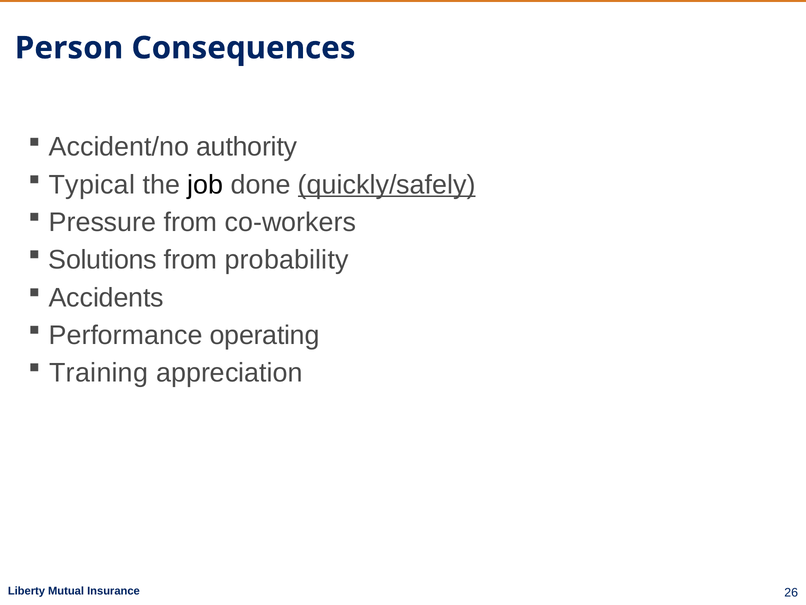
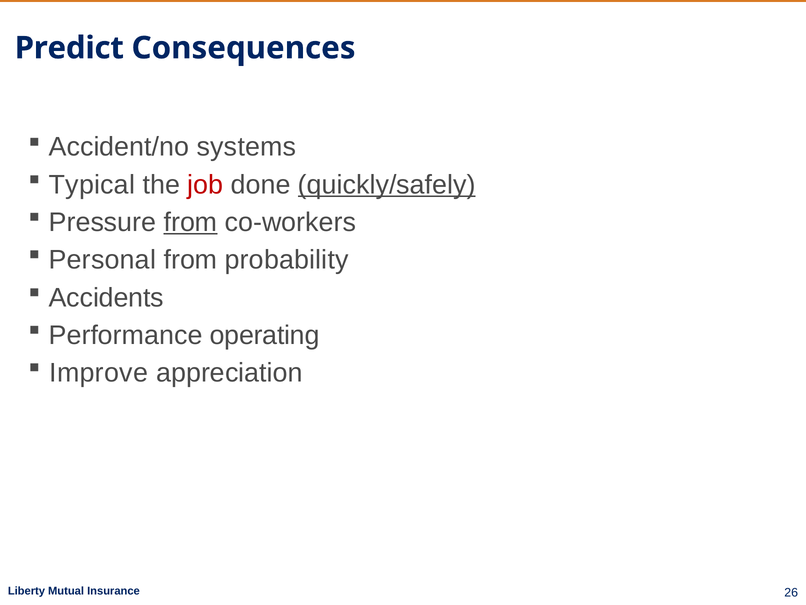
Person: Person -> Predict (69, 48)
authority: authority -> systems (246, 147)
job colour: black -> red (205, 185)
from underline: none -> present (190, 222)
Solutions: Solutions -> Personal (102, 260)
Training: Training -> Improve (99, 373)
